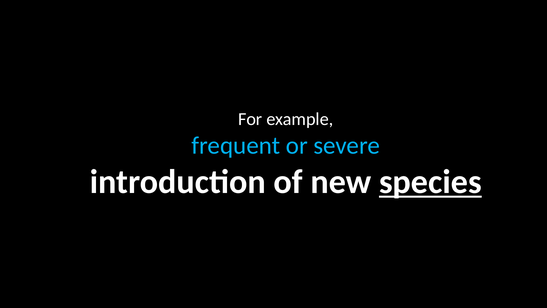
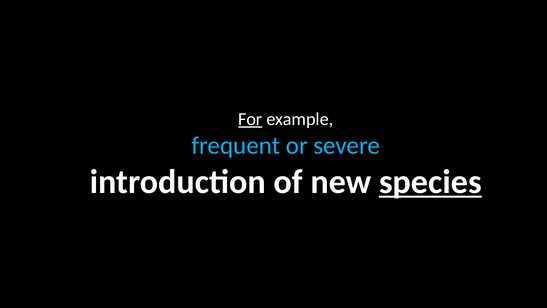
For underline: none -> present (250, 119)
